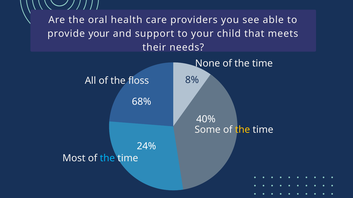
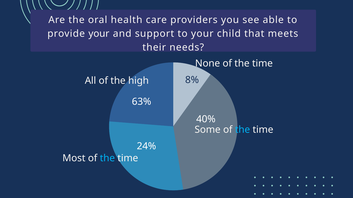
floss: floss -> high (138, 81)
68%: 68% -> 63% (142, 102)
the colour: yellow -> light blue (243, 130)
